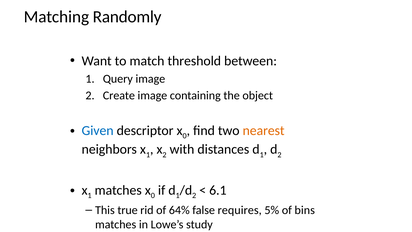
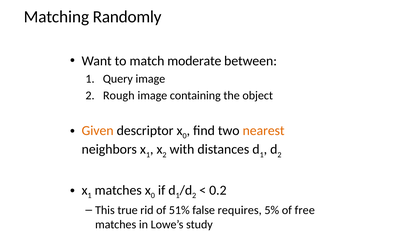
threshold: threshold -> moderate (194, 61)
Create: Create -> Rough (119, 95)
Given colour: blue -> orange (98, 131)
6.1: 6.1 -> 0.2 (218, 190)
64%: 64% -> 51% (179, 210)
bins: bins -> free (305, 210)
